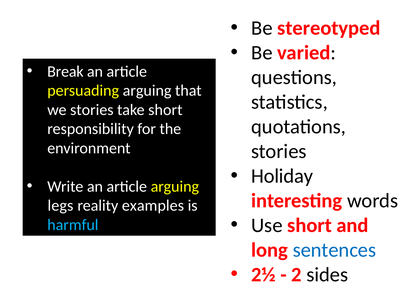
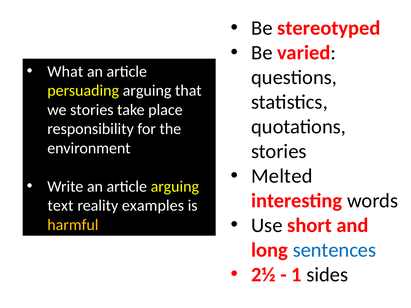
Break: Break -> What (65, 72)
take short: short -> place (165, 110)
Holiday: Holiday -> Melted (282, 176)
legs: legs -> text (60, 206)
harmful colour: light blue -> yellow (73, 225)
2: 2 -> 1 (296, 275)
